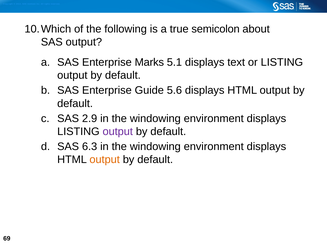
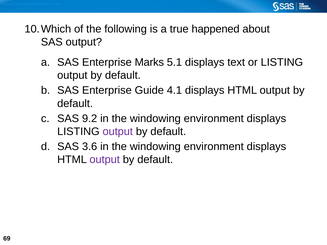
semicolon: semicolon -> happened (216, 29)
5.6: 5.6 -> 4.1 (174, 90)
2.9: 2.9 -> 9.2 (90, 119)
6.3: 6.3 -> 3.6 (90, 147)
output colour: orange -> purple (105, 160)
